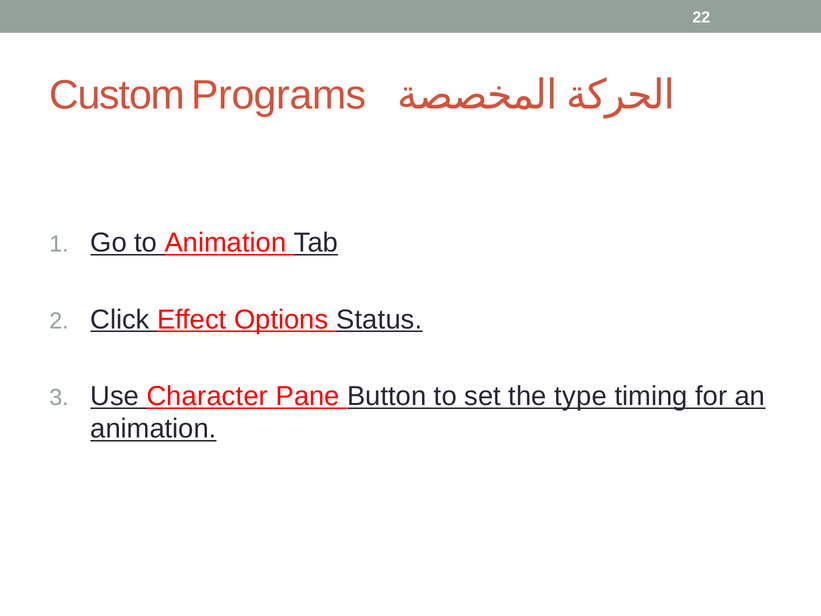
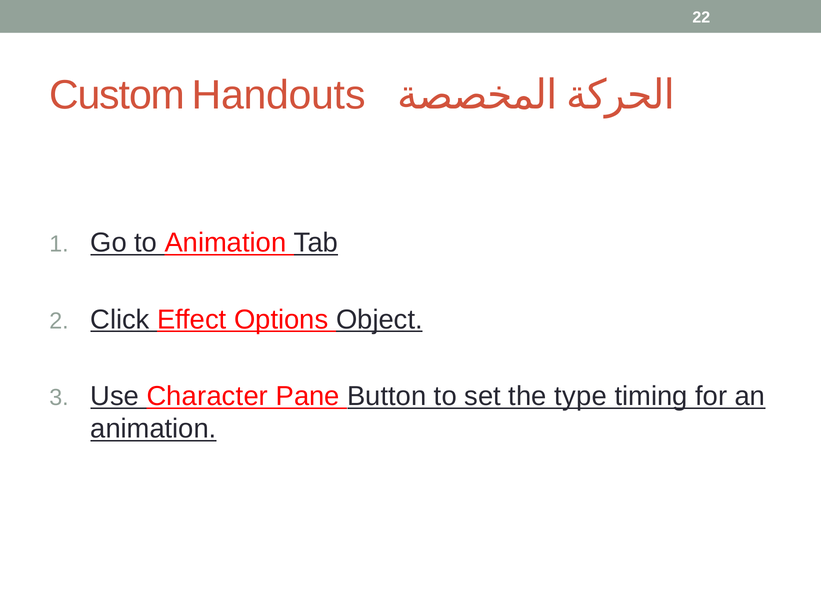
Programs: Programs -> Handouts (279, 95)
Status: Status -> Object (379, 319)
